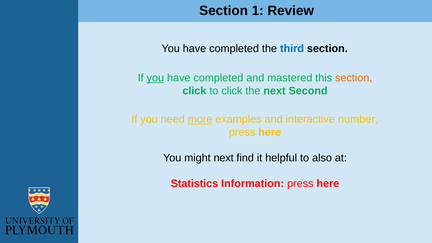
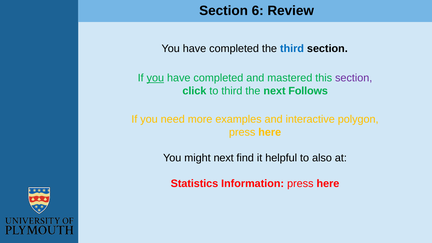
1: 1 -> 6 (258, 11)
section colour: orange -> purple (354, 78)
to click: click -> third (232, 91)
Second: Second -> Follows (308, 91)
more underline: present -> none (200, 119)
number: number -> polygon (358, 119)
